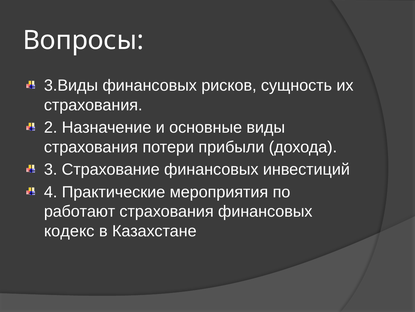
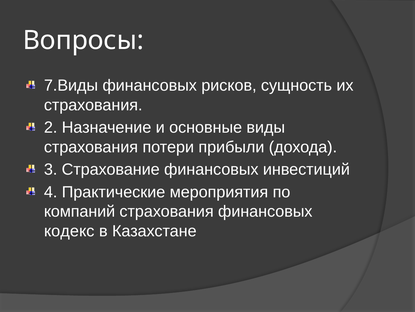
3.Виды: 3.Виды -> 7.Виды (71, 85)
работают: работают -> компаний (80, 211)
